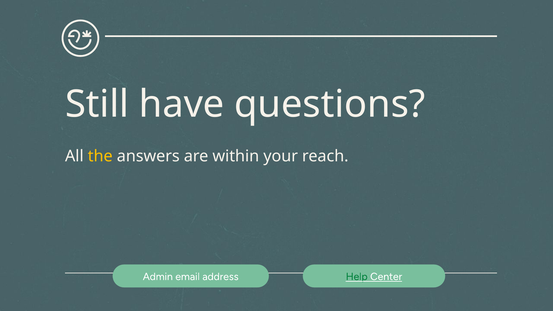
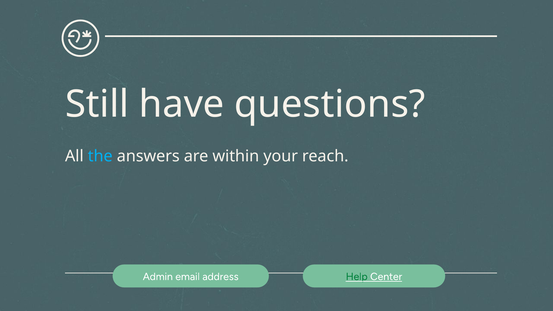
the colour: yellow -> light blue (100, 156)
